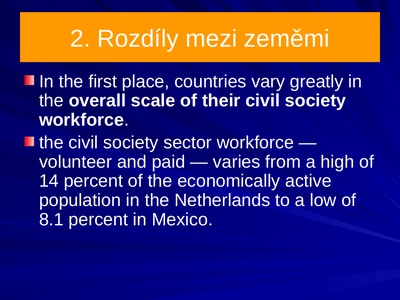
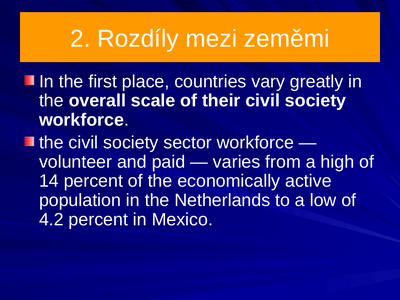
8.1: 8.1 -> 4.2 (51, 220)
